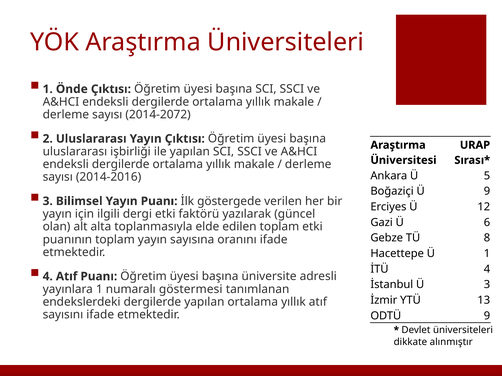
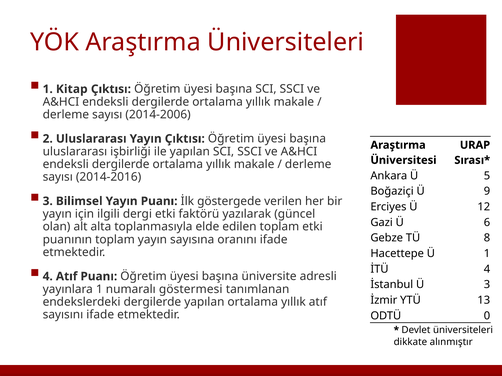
Önde: Önde -> Kitap (72, 89)
2014-2072: 2014-2072 -> 2014-2006 (158, 115)
ODTÜ 9: 9 -> 0 (487, 316)
